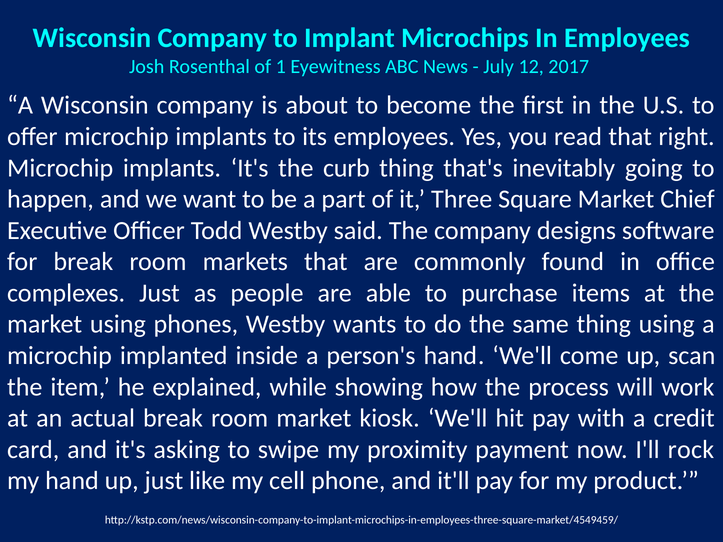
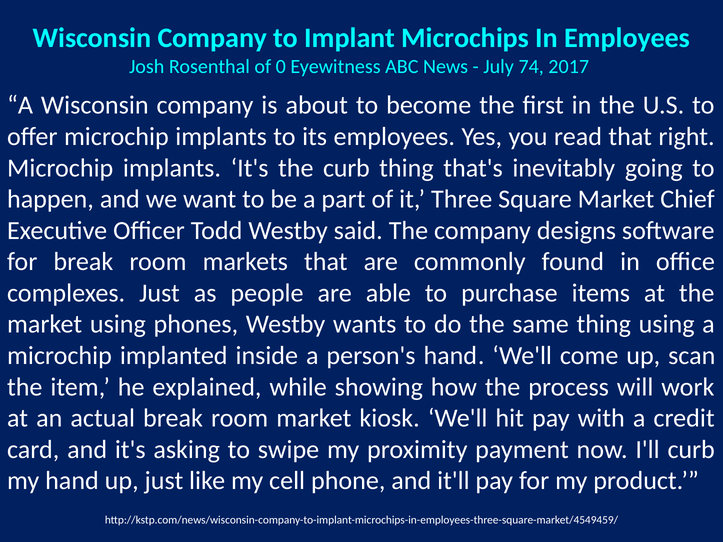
1: 1 -> 0 (281, 66)
12: 12 -> 74 (531, 66)
I'll rock: rock -> curb (691, 450)
